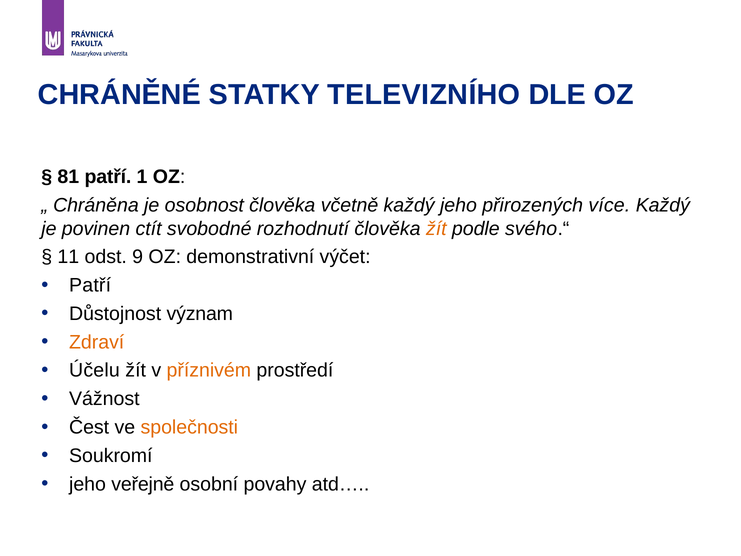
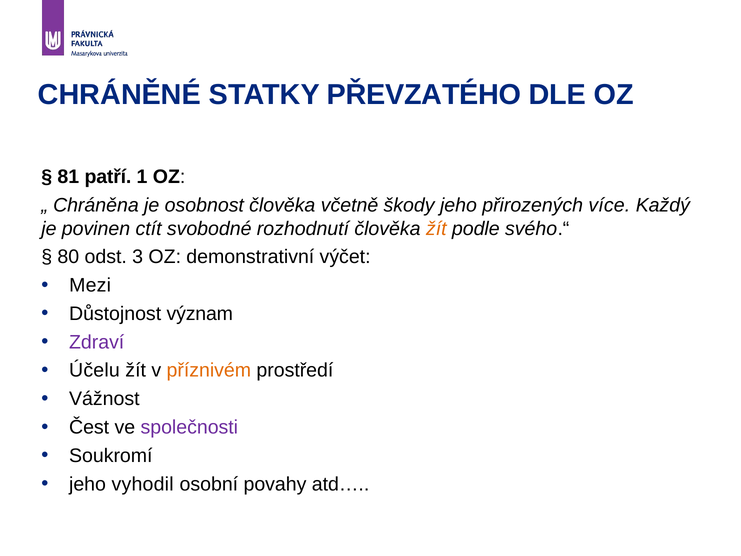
TELEVIZNÍHO: TELEVIZNÍHO -> PŘEVZATÉHO (424, 95)
včetně každý: každý -> škody (409, 205)
11: 11 -> 80 (68, 257)
9: 9 -> 3 (138, 257)
Patří: Patří -> Mezi (90, 285)
Zdraví colour: orange -> purple (97, 342)
společnosti colour: orange -> purple (189, 427)
veřejně: veřejně -> vyhodil (143, 484)
